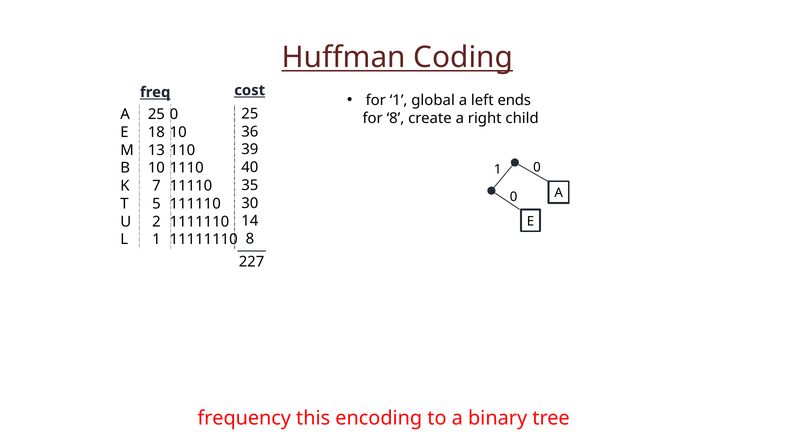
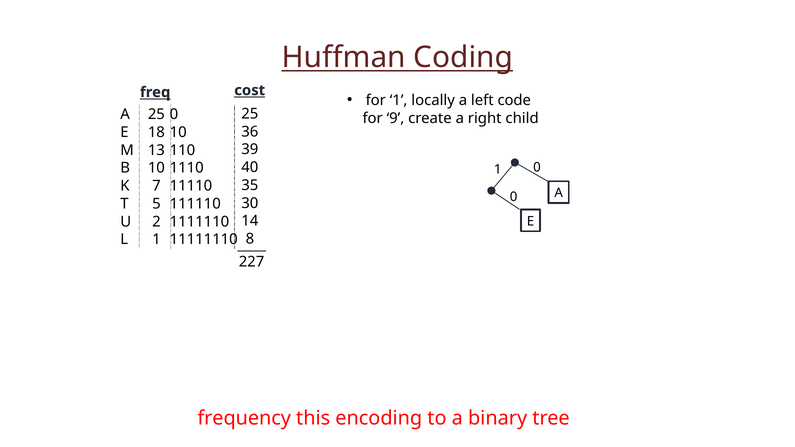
global: global -> locally (433, 100)
ends: ends -> code (514, 100)
for 8: 8 -> 9 (395, 118)
